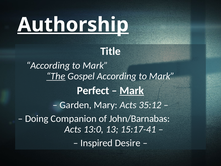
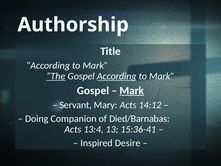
Authorship underline: present -> none (73, 25)
According underline: none -> present (117, 76)
Perfect: Perfect -> Gospel (93, 90)
Garden: Garden -> Servant (76, 105)
35:12: 35:12 -> 14:12 (150, 105)
John/Barnabas: John/Barnabas -> Died/Barnabas (139, 118)
13:0: 13:0 -> 13:4 (94, 129)
15:17-41: 15:17-41 -> 15:36-41 (138, 129)
